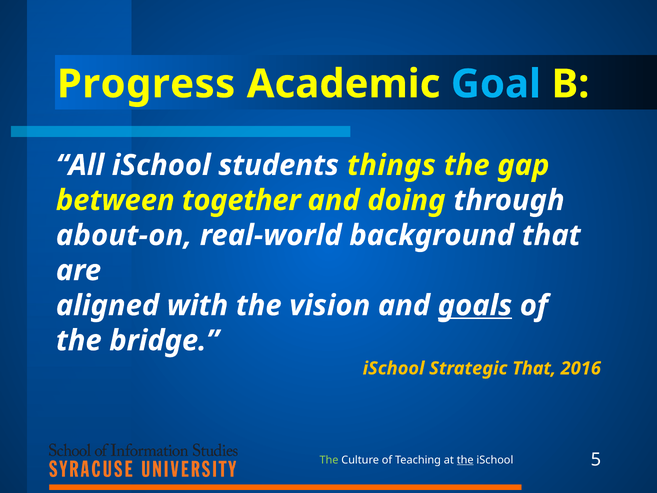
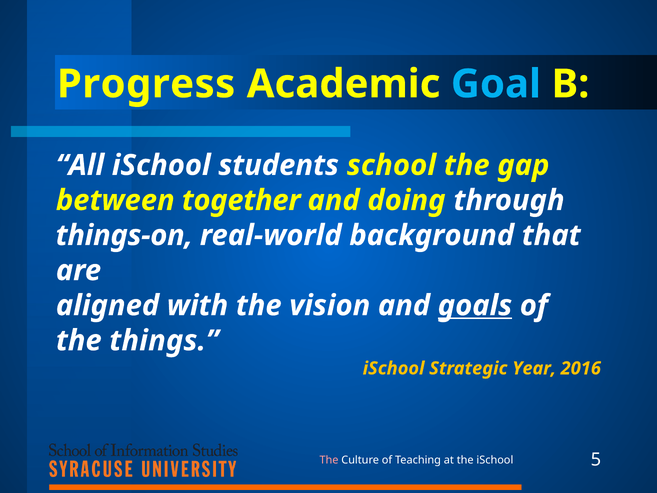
things: things -> school (391, 165)
about-on: about-on -> things-on (124, 235)
bridge: bridge -> things (164, 340)
Strategic That: That -> Year (534, 368)
The colour: light green -> pink (329, 460)
the underline: present -> none (465, 460)
